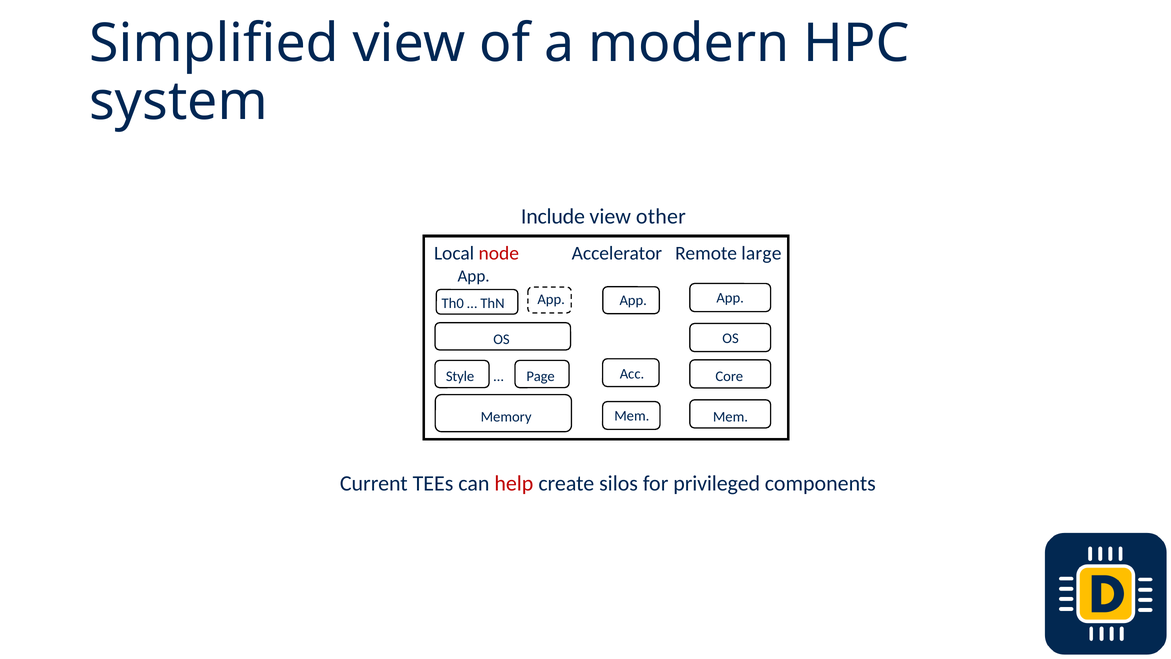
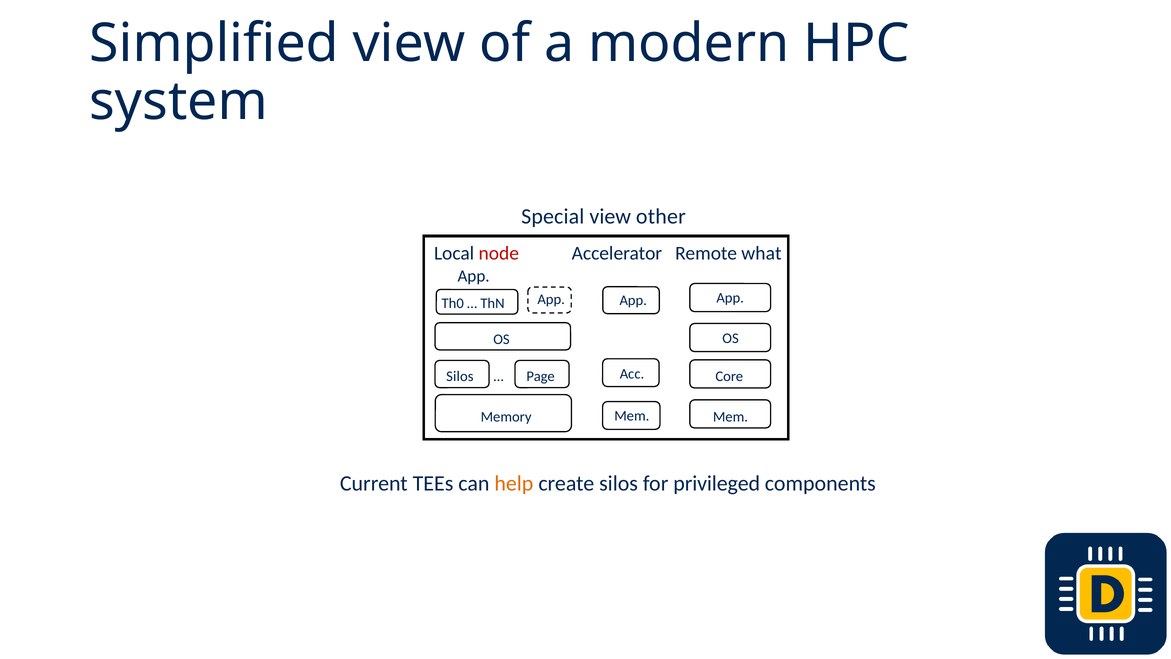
Include: Include -> Special (553, 216)
large: large -> what (761, 253)
Style: Style -> Silos (460, 376)
help colour: red -> orange (514, 483)
